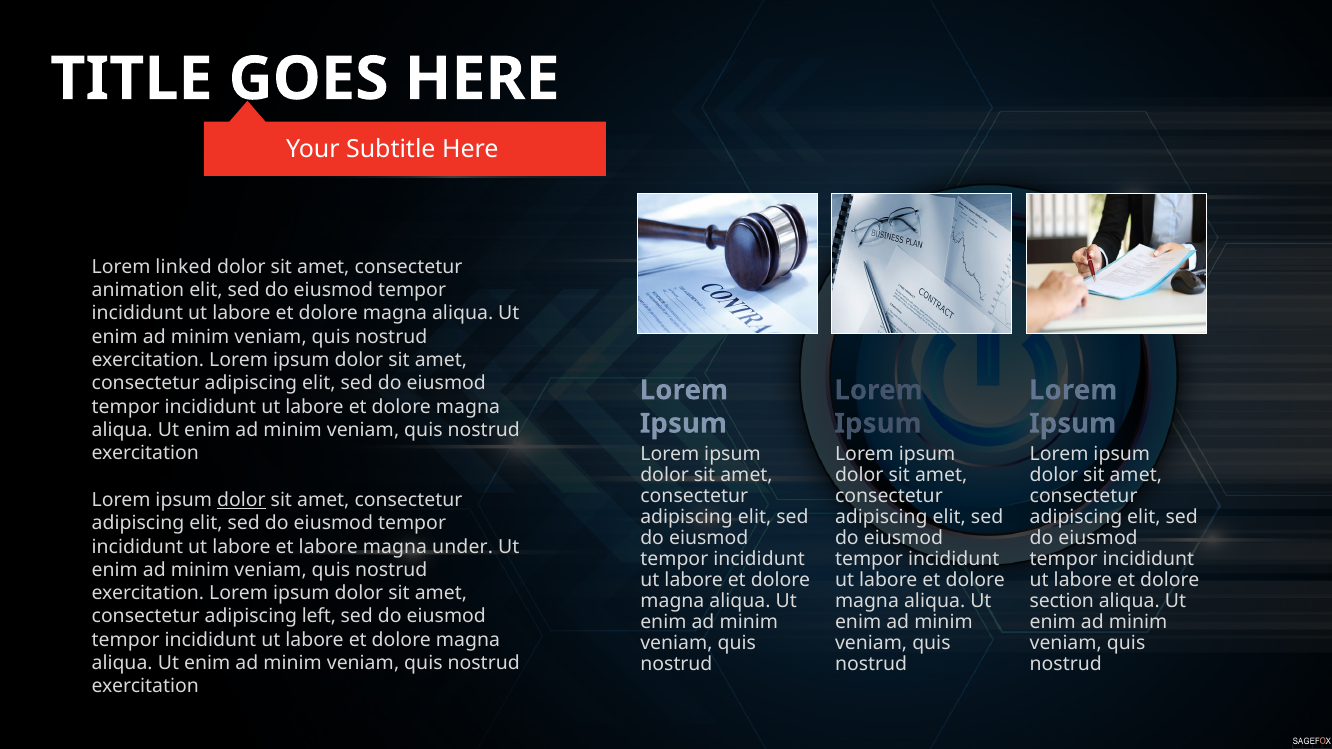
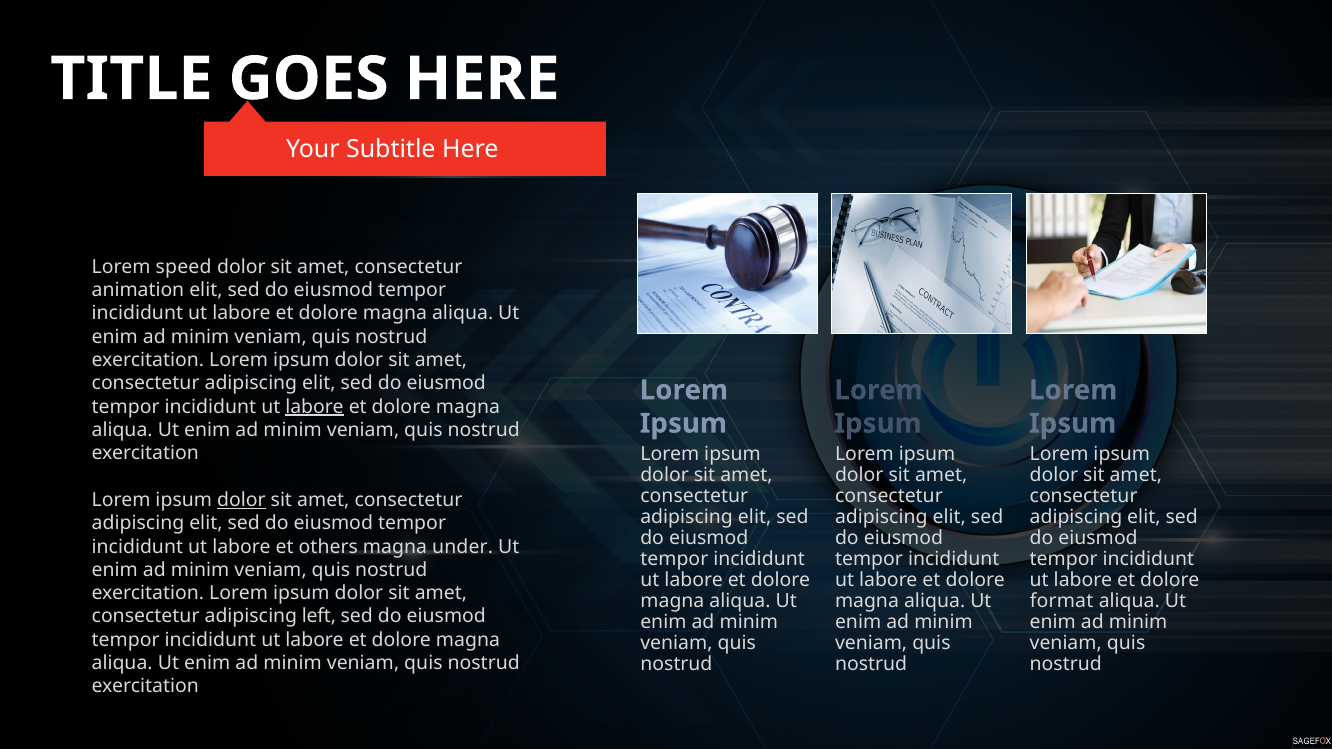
linked: linked -> speed (184, 267)
labore underline: none -> present (315, 407)
et labore: labore -> others (328, 547)
section: section -> format (1062, 601)
